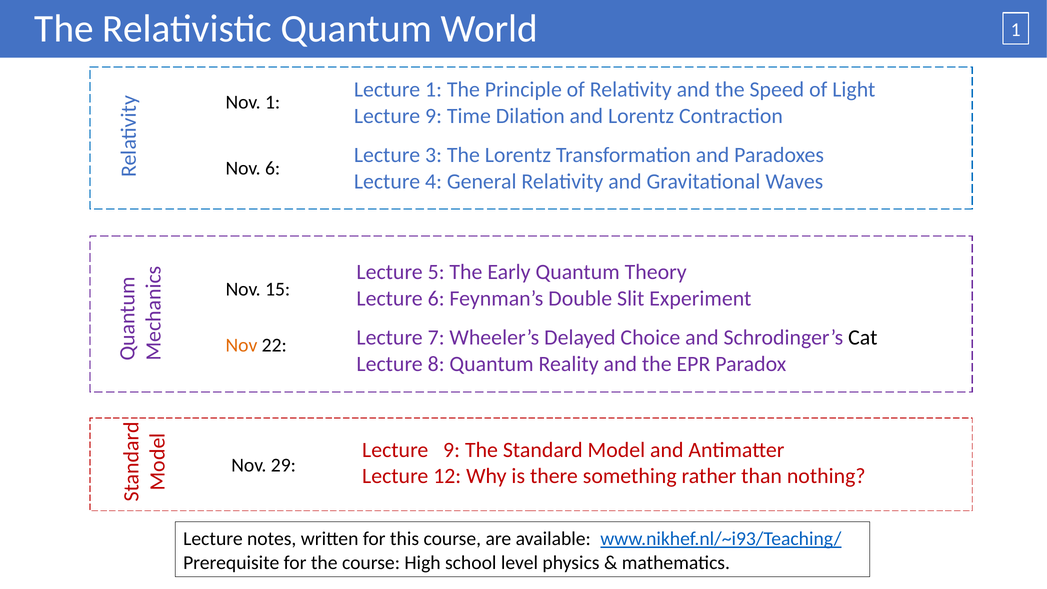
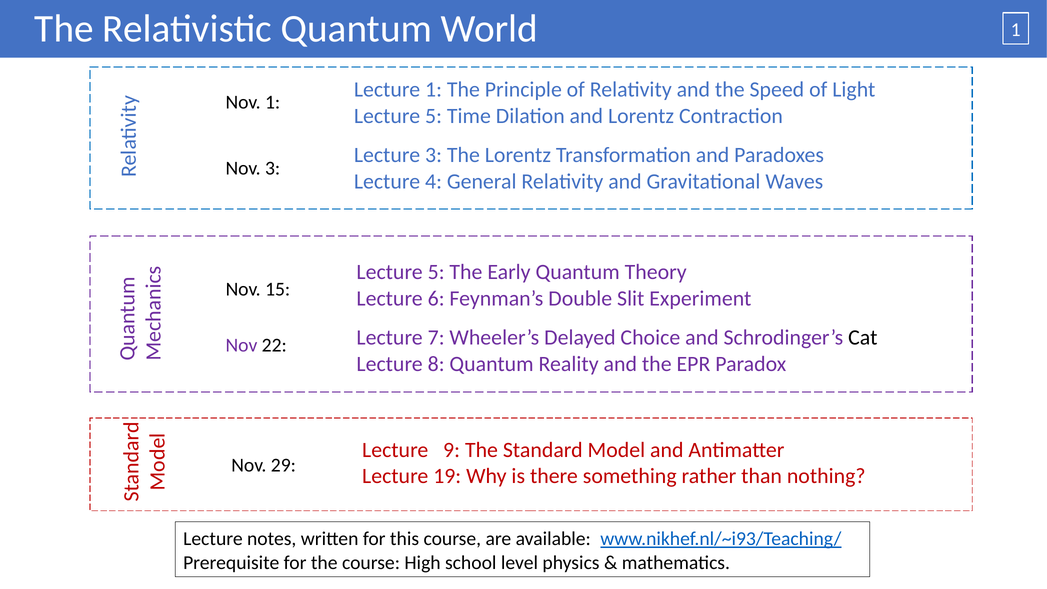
9: 9 -> 5 (434, 116)
Nov 6: 6 -> 3 (273, 168)
Nov colour: orange -> purple (242, 345)
12: 12 -> 19 (447, 476)
